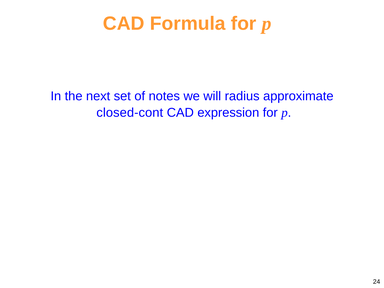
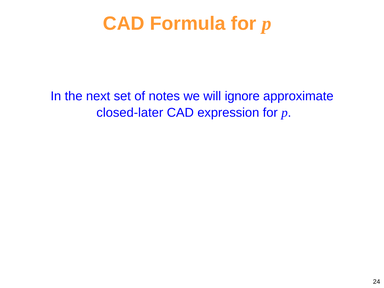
radius: radius -> ignore (242, 96)
closed-cont: closed-cont -> closed-later (130, 113)
